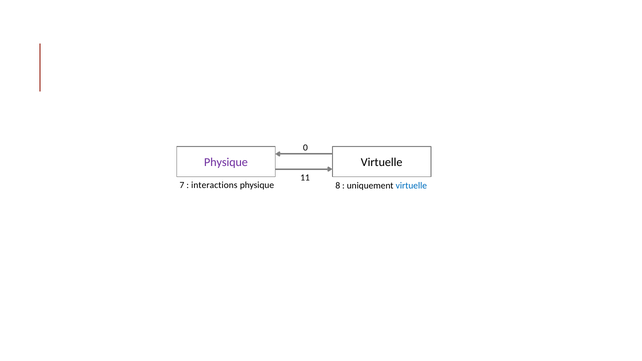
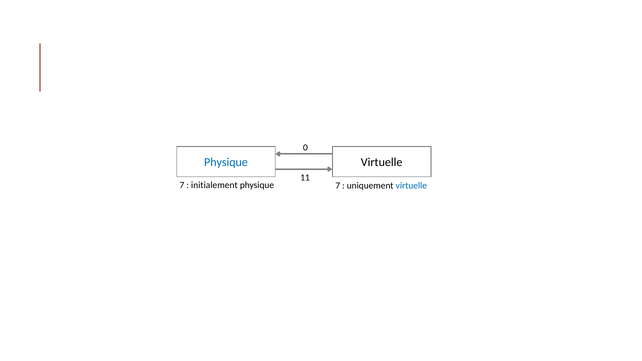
Physique colour: purple -> blue (226, 162)
interactions: interactions -> initialement (214, 185)
physique 8: 8 -> 7 (338, 186)
